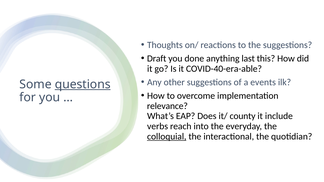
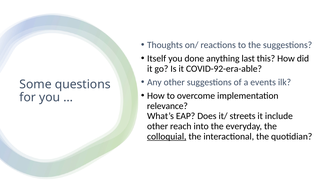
Draft: Draft -> Itself (157, 59)
COVID-40-era-able: COVID-40-era-able -> COVID-92-era-able (224, 69)
questions underline: present -> none (83, 84)
county: county -> streets (243, 116)
verbs: verbs -> other (158, 126)
